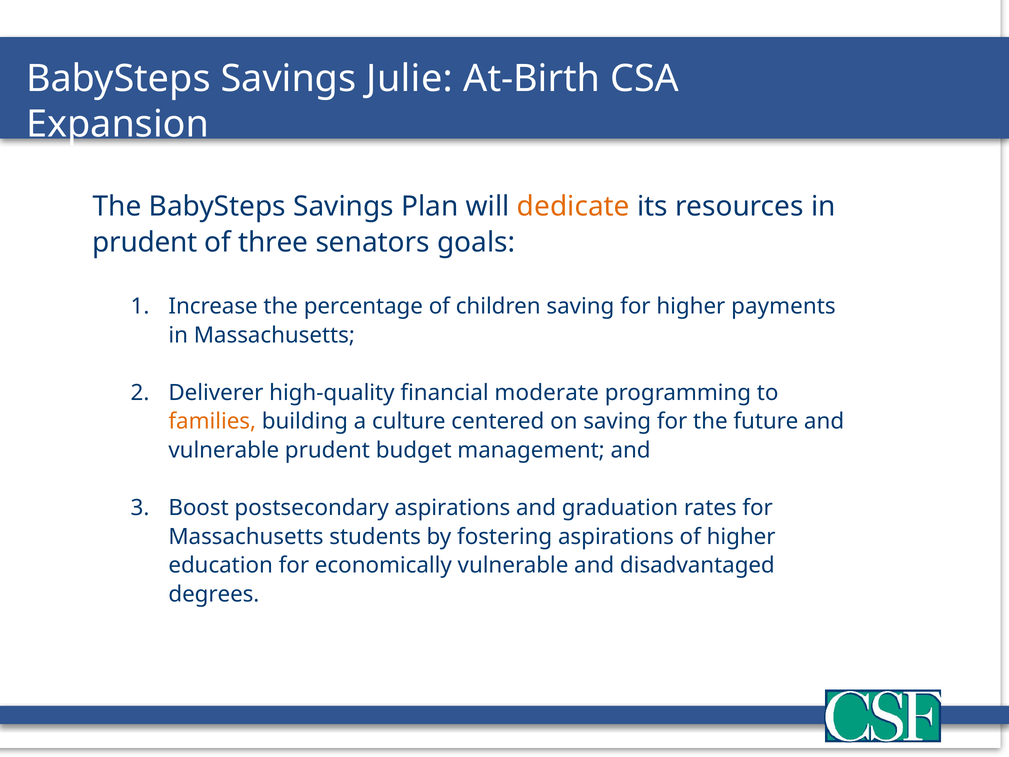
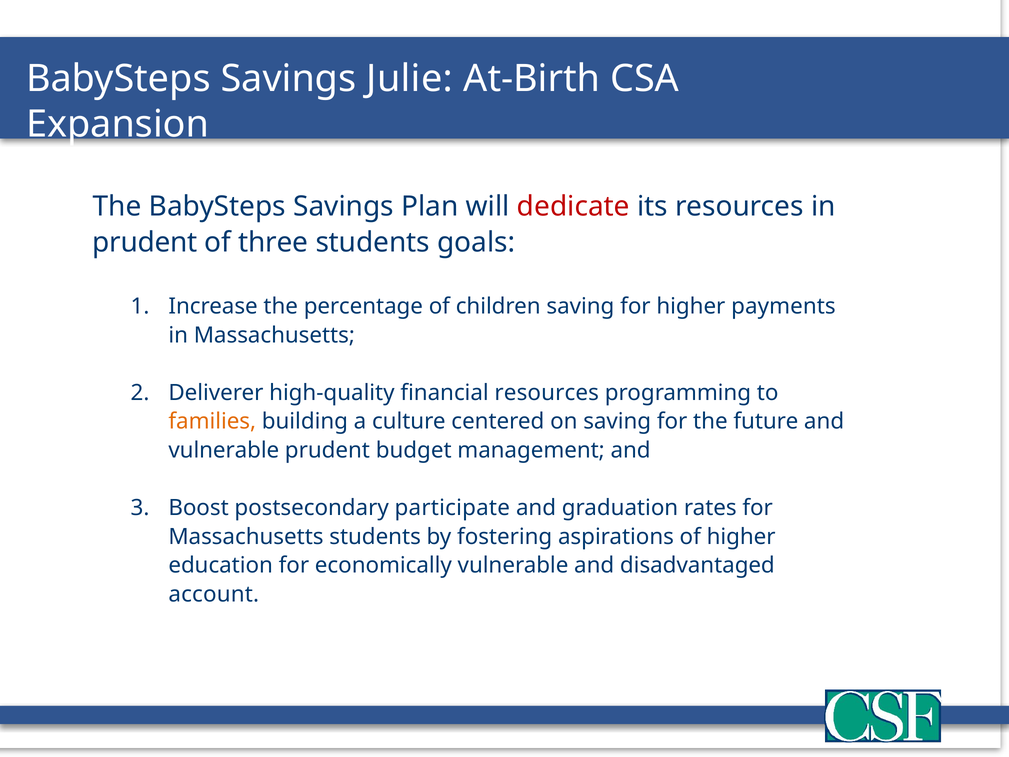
dedicate colour: orange -> red (573, 206)
three senators: senators -> students (373, 242)
financial moderate: moderate -> resources (547, 393)
postsecondary aspirations: aspirations -> participate (452, 508)
degrees: degrees -> account (214, 594)
